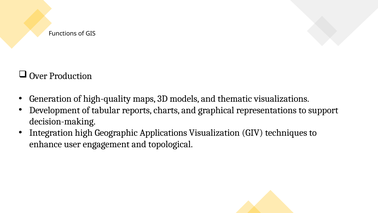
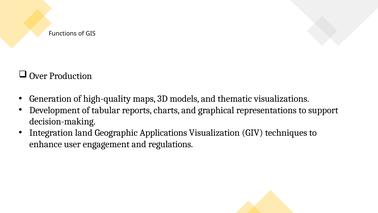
high: high -> land (84, 133)
topological: topological -> regulations (171, 144)
